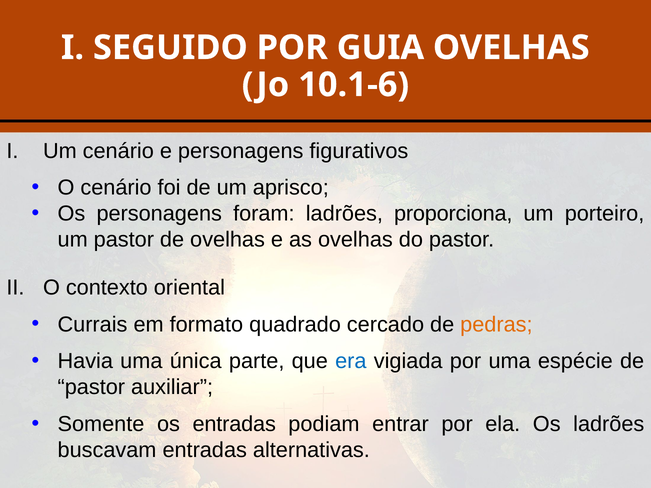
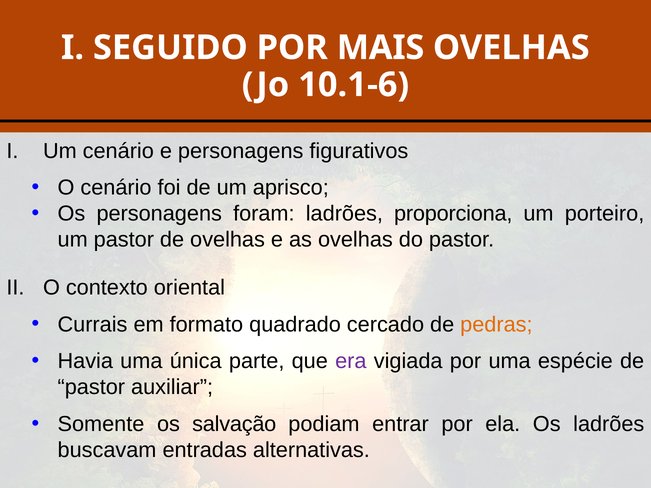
GUIA: GUIA -> MAIS (380, 48)
era colour: blue -> purple (351, 361)
os entradas: entradas -> salvação (234, 424)
